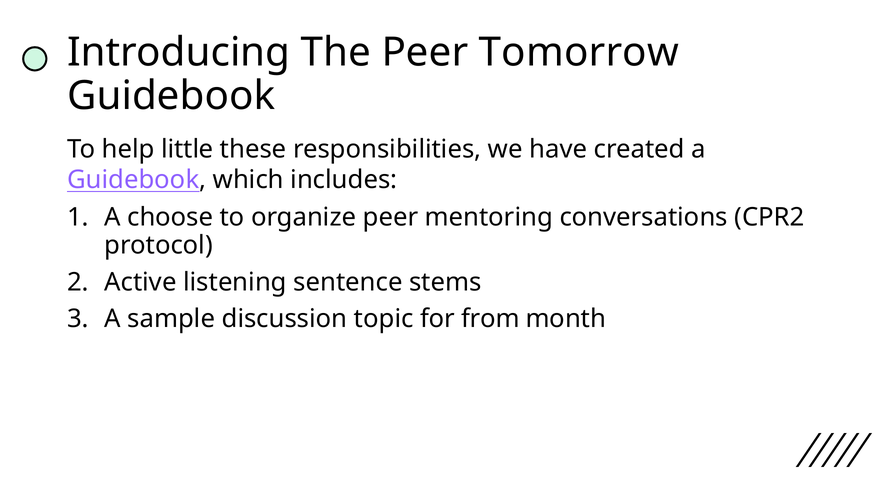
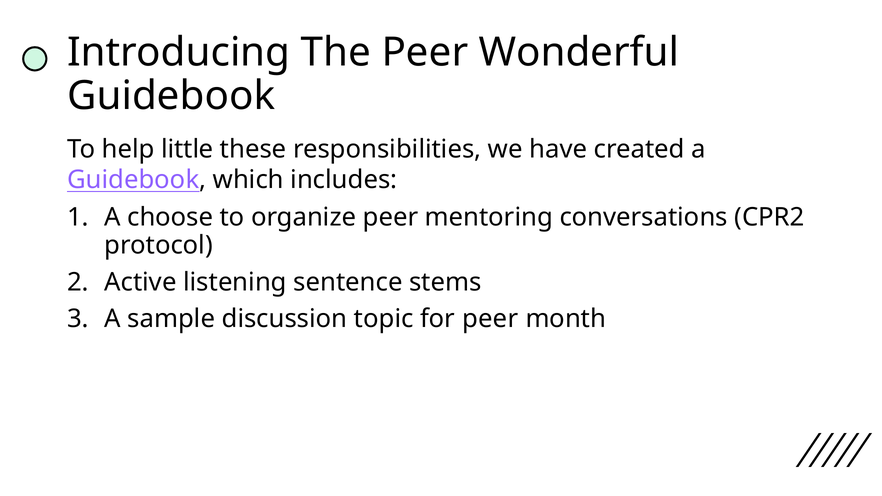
Tomorrow: Tomorrow -> Wonderful (579, 52)
for from: from -> peer (490, 319)
